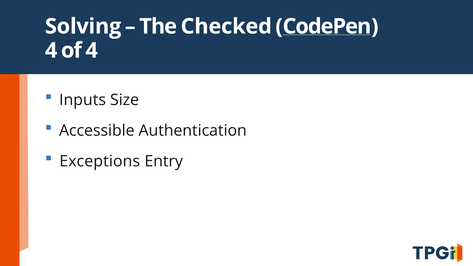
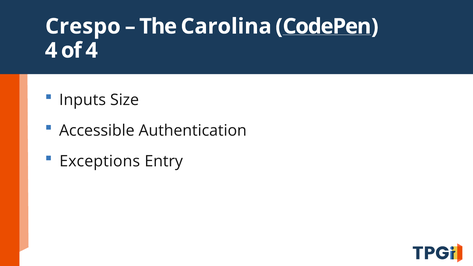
Solving: Solving -> Crespo (83, 26)
Checked: Checked -> Carolina (226, 26)
